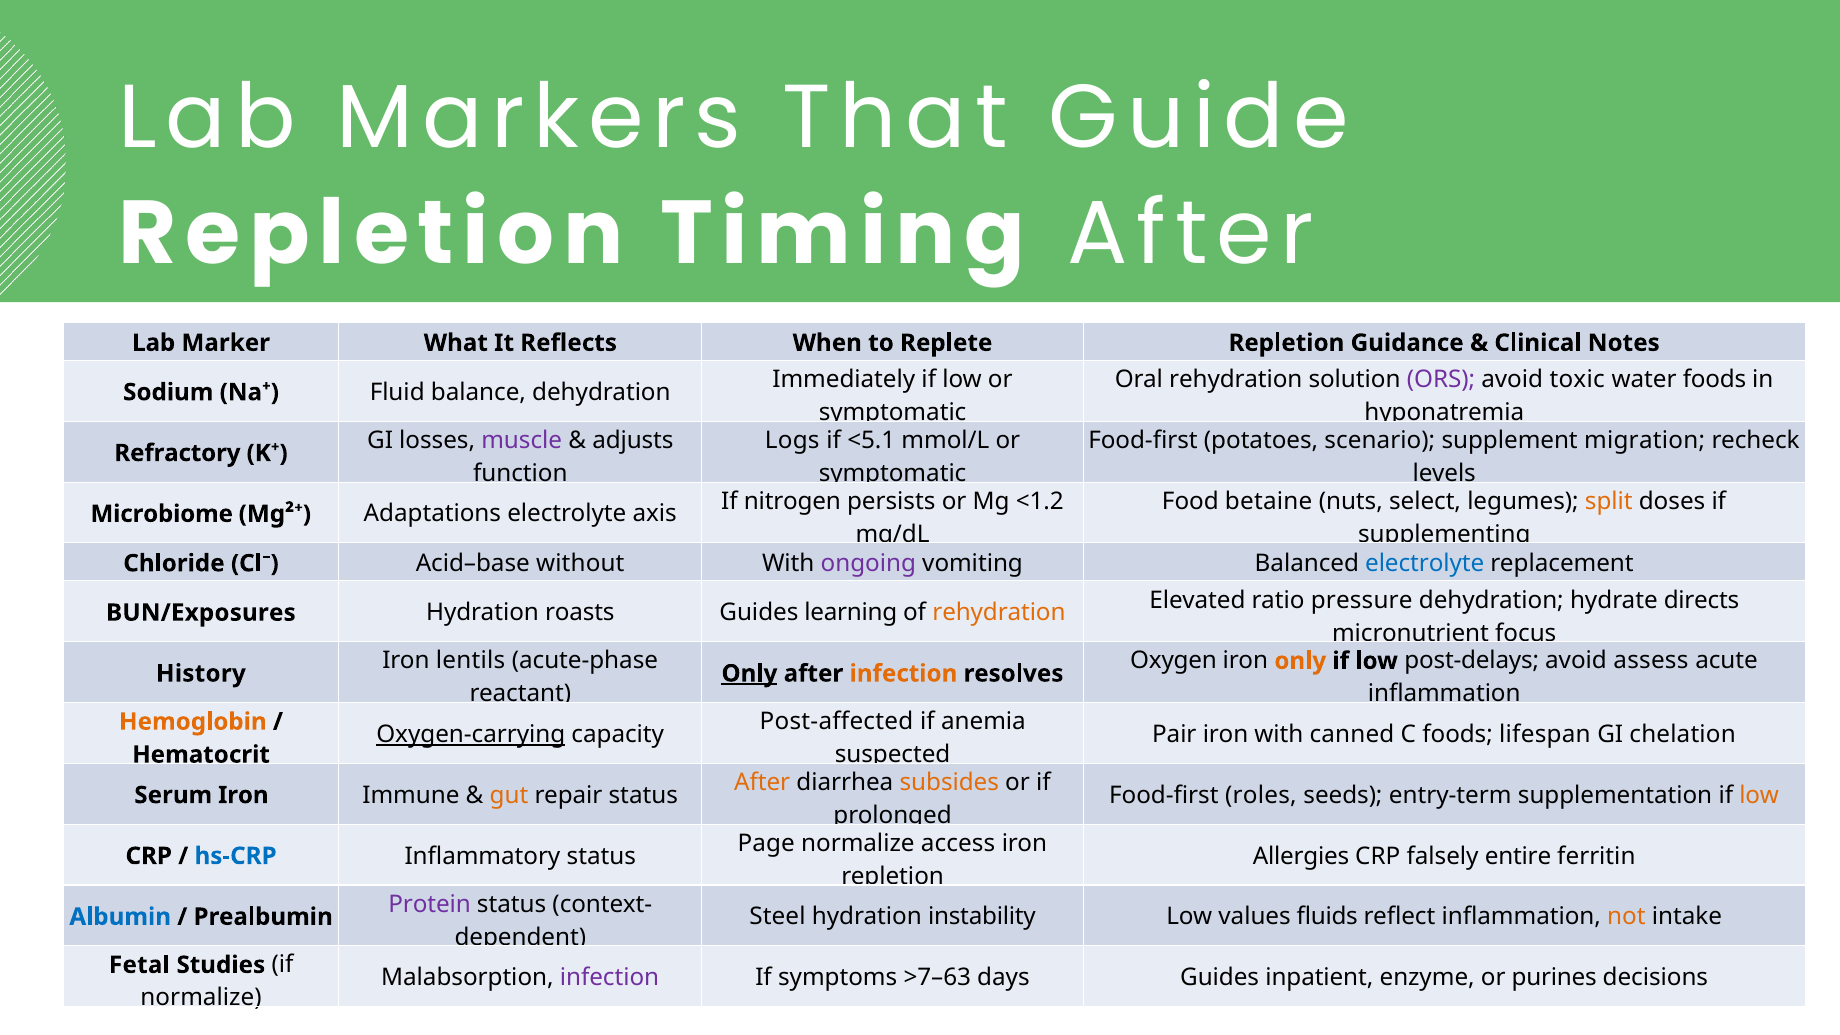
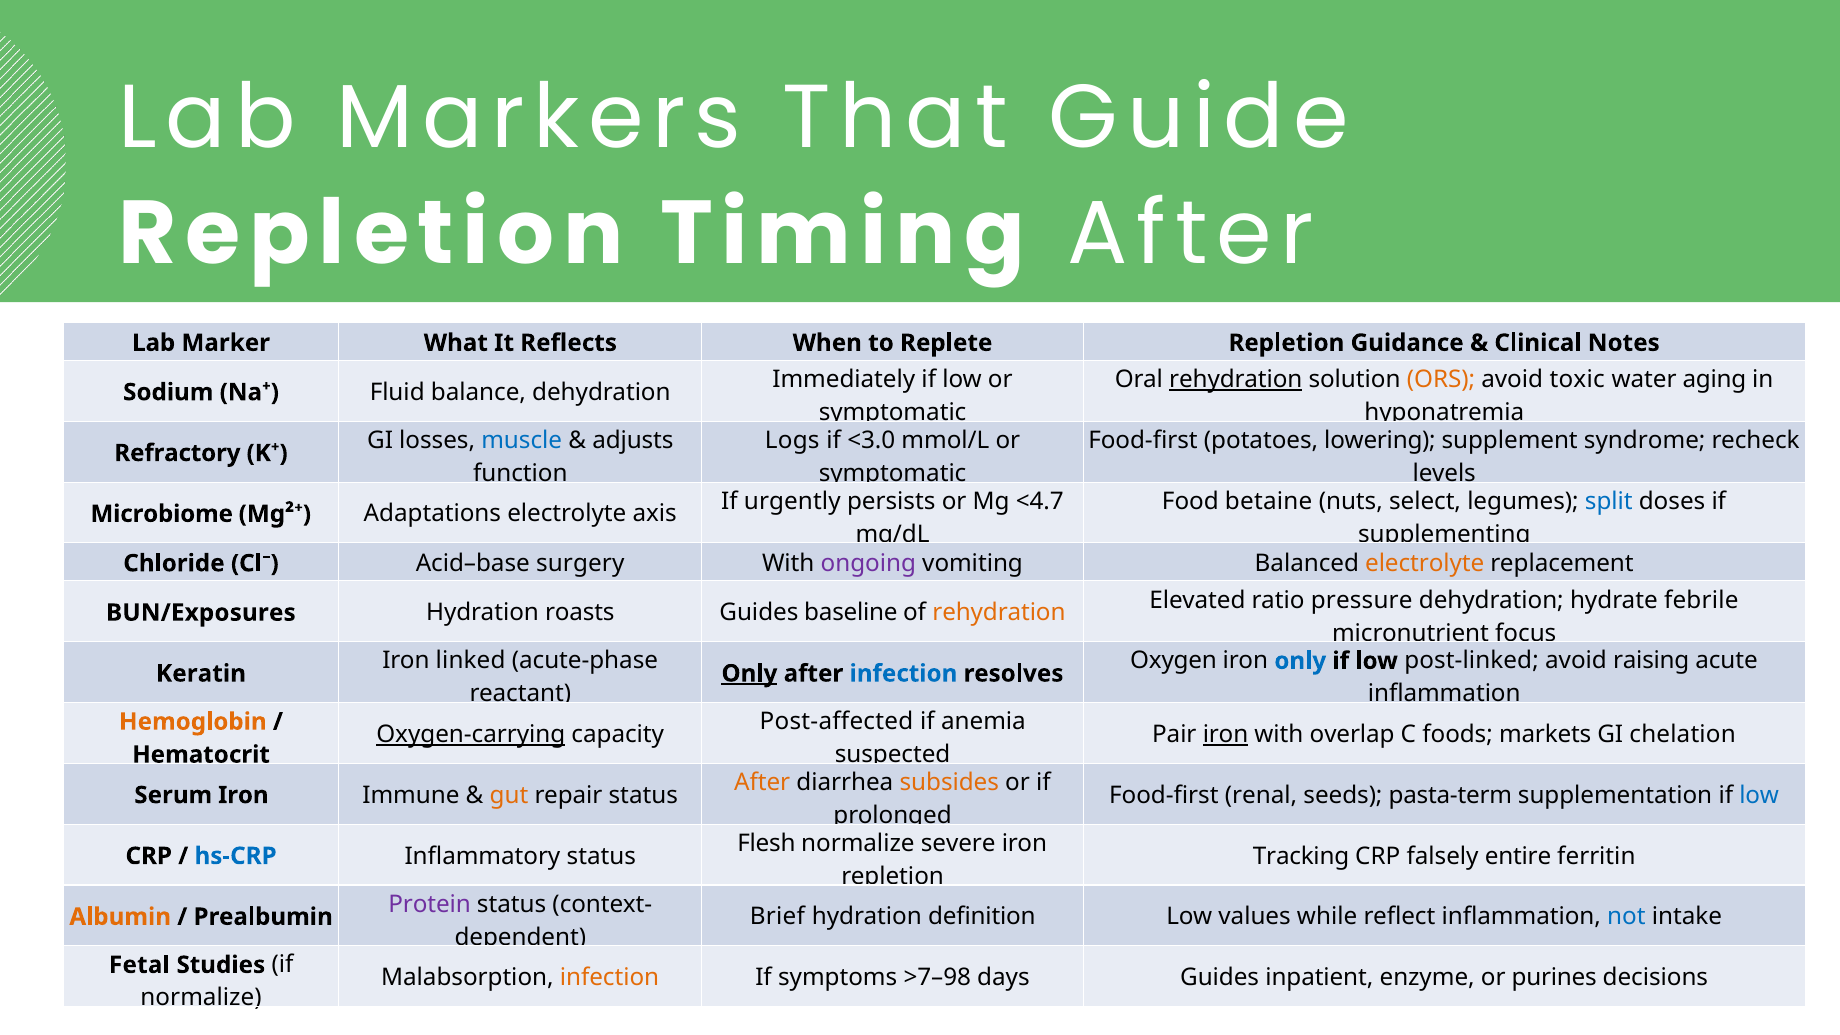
rehydration underline: none -> present (1236, 380)
ORS colour: purple -> orange (1441, 380)
water foods: foods -> aging (1714, 380)
muscle colour: purple -> blue (522, 440)
<5.1: <5.1 -> <3.0 (871, 440)
scenario: scenario -> lowering (1380, 440)
migration: migration -> syndrome (1645, 440)
nitrogen: nitrogen -> urgently (792, 501)
<1.2: <1.2 -> <4.7 (1040, 501)
split colour: orange -> blue (1609, 501)
without: without -> surgery (580, 563)
electrolyte colour: blue -> orange (1425, 563)
directs: directs -> febrile (1701, 600)
learning: learning -> baseline (851, 613)
lentils: lentils -> linked (471, 661)
only colour: orange -> blue (1300, 661)
post-delays: post-delays -> post-linked (1472, 661)
assess: assess -> raising (1651, 661)
History: History -> Keratin (201, 674)
infection colour: orange -> blue (903, 674)
iron underline: none -> present (1226, 734)
canned: canned -> overlap (1352, 734)
lifespan: lifespan -> markets (1545, 734)
roles: roles -> renal (1261, 795)
entry-term: entry-term -> pasta-term (1450, 795)
low colour: orange -> blue (1759, 795)
Page: Page -> Flesh (766, 843)
access: access -> severe (958, 843)
Allergies: Allergies -> Tracking (1301, 856)
Steel: Steel -> Brief (777, 917)
instability: instability -> definition (982, 917)
fluids: fluids -> while (1327, 917)
not colour: orange -> blue (1626, 917)
Albumin colour: blue -> orange (120, 917)
infection colour: purple -> orange (610, 978)
>7–63: >7–63 -> >7–98 (937, 978)
